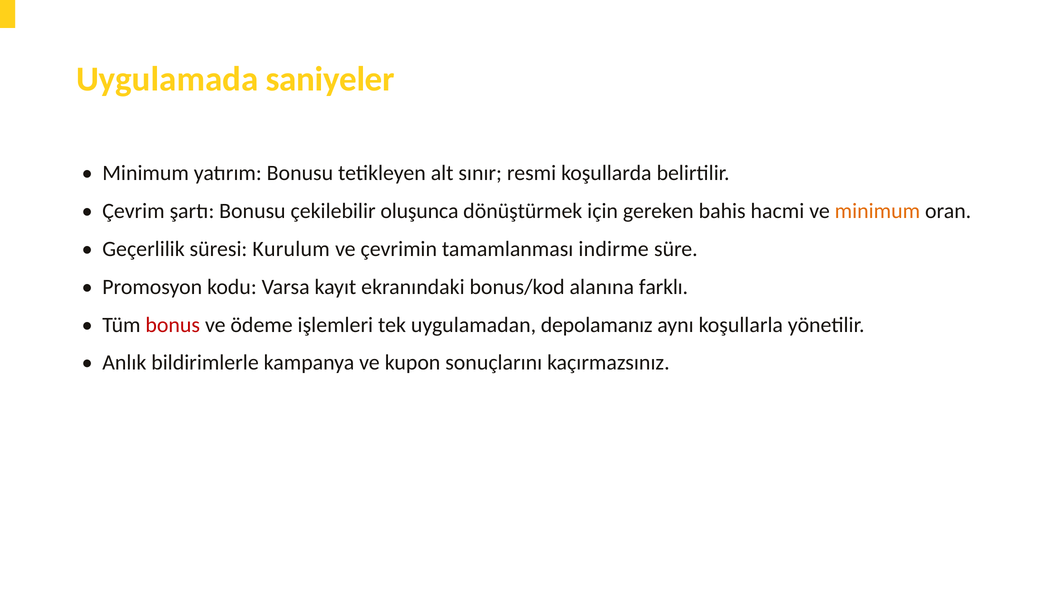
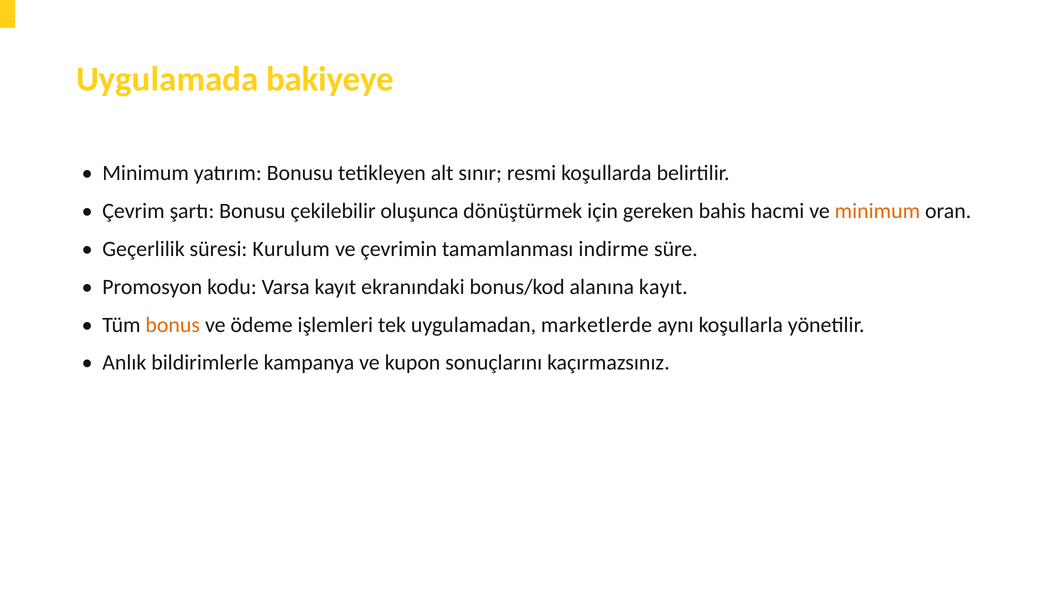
saniyeler: saniyeler -> bakiyeye (330, 79)
alanına farklı: farklı -> kayıt (663, 287)
bonus colour: red -> orange (173, 325)
depolamanız: depolamanız -> marketlerde (597, 325)
